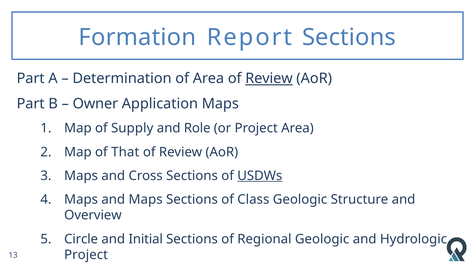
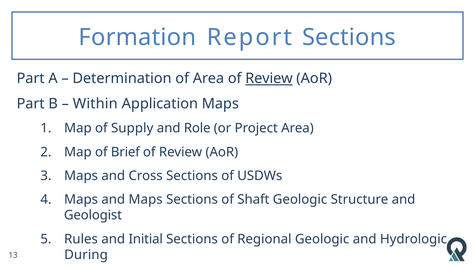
Owner: Owner -> Within (95, 104)
That: That -> Brief (125, 152)
USDWs underline: present -> none (260, 176)
Class: Class -> Shaft (253, 200)
Overview: Overview -> Geologist (93, 215)
Circle: Circle -> Rules (81, 239)
Project: Project -> During (86, 255)
